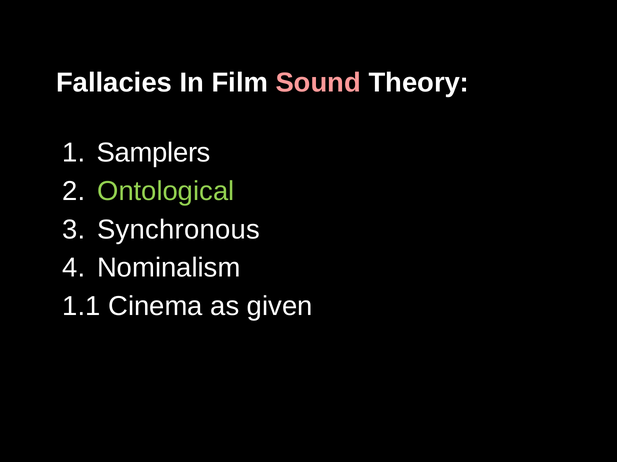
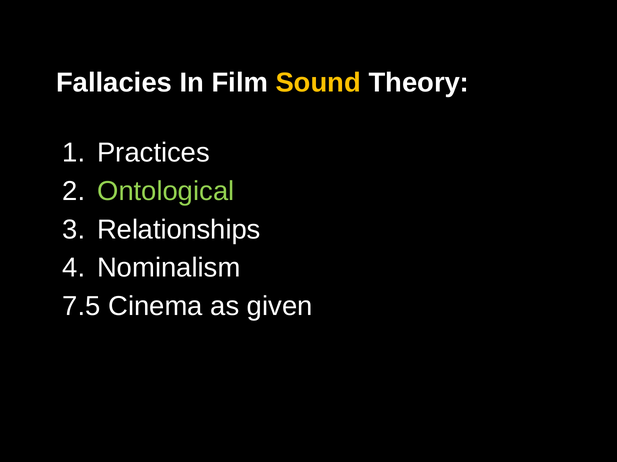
Sound colour: pink -> yellow (318, 83)
Samplers: Samplers -> Practices (154, 153)
Synchronous: Synchronous -> Relationships (179, 230)
1.1: 1.1 -> 7.5 (82, 307)
